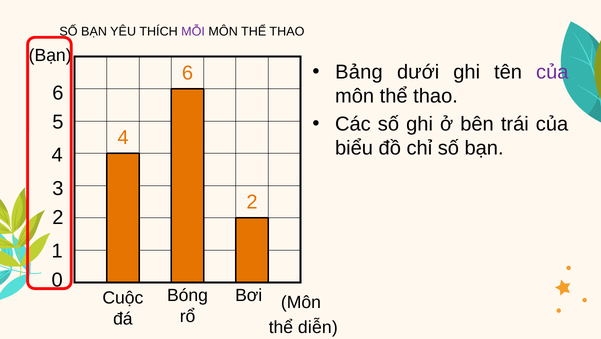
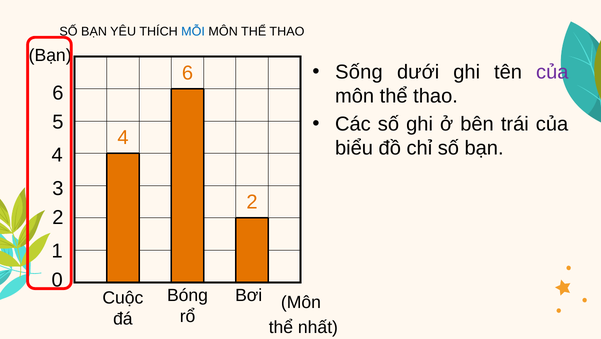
MỖI colour: purple -> blue (193, 32)
Bảng: Bảng -> Sống (359, 72)
diễn: diễn -> nhất (318, 327)
